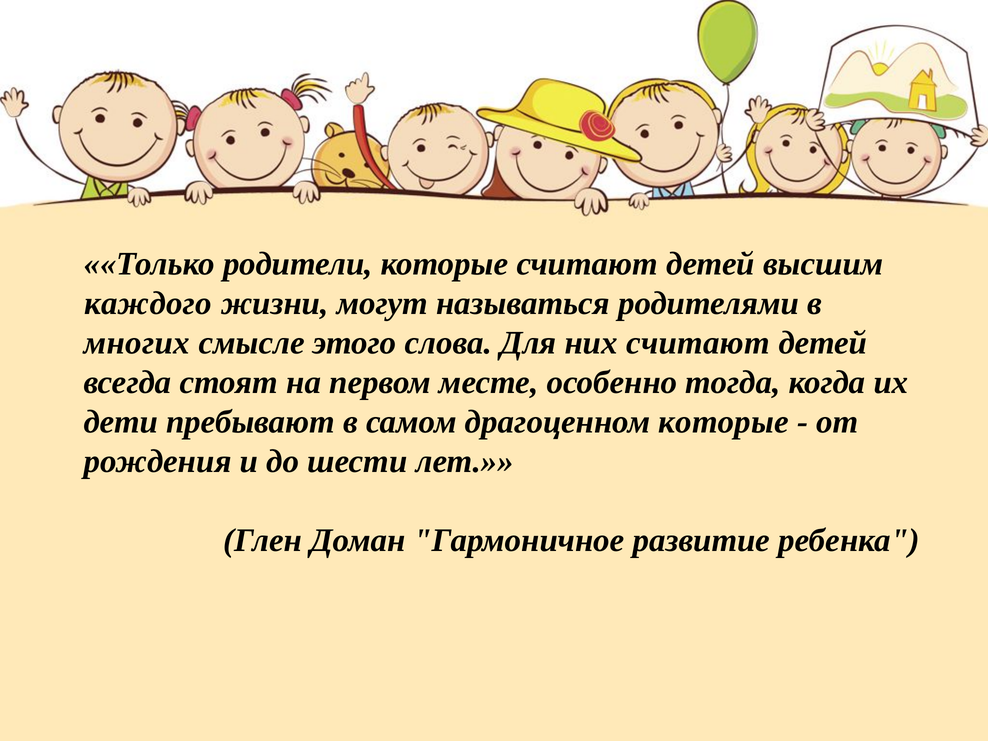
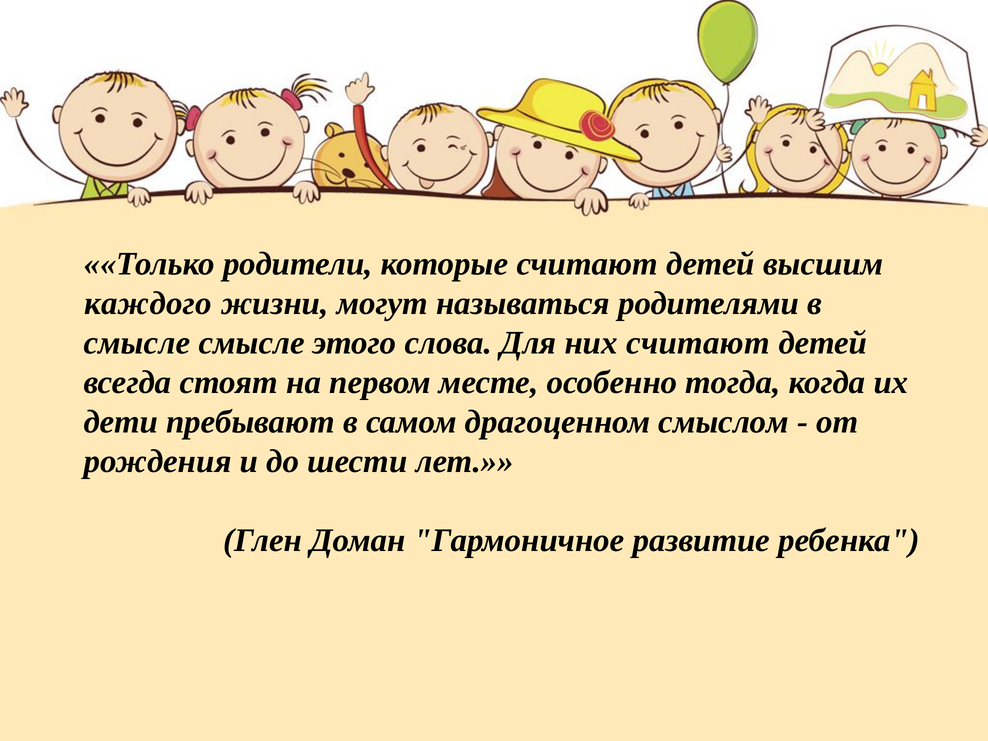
многих: многих -> смысле (137, 343)
драгоценном которые: которые -> смыслом (724, 422)
